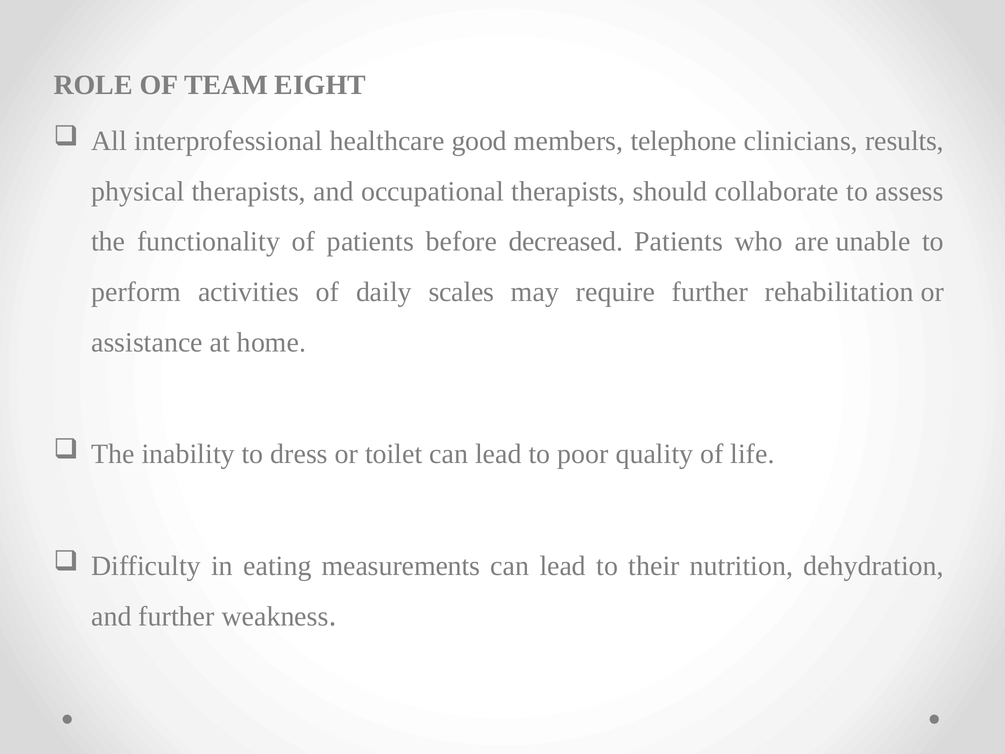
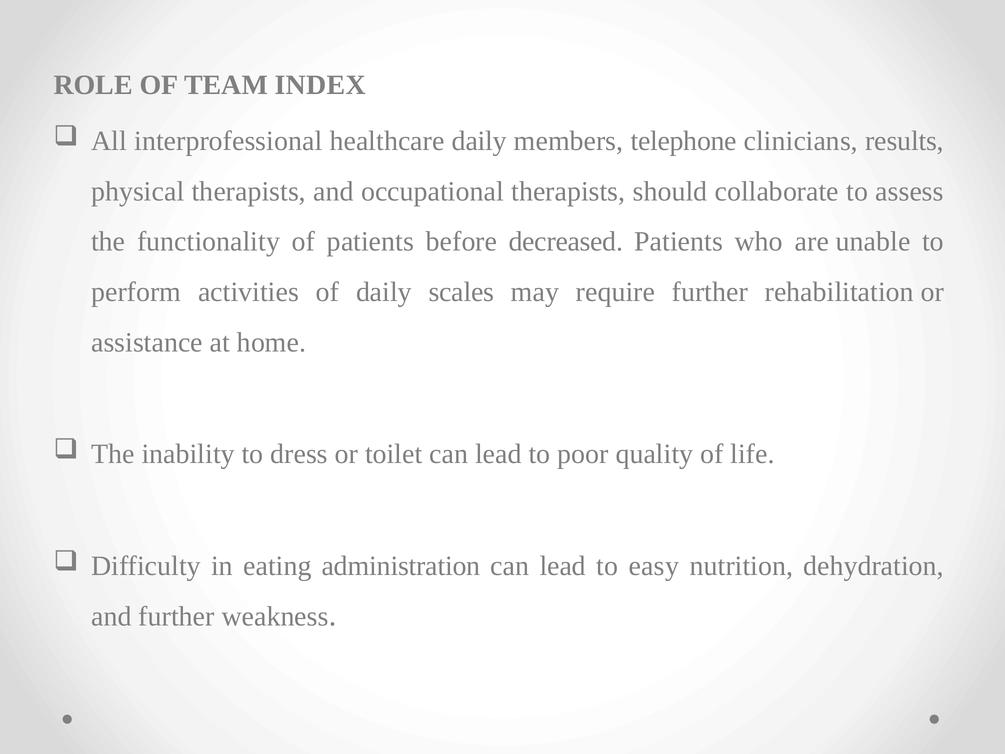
EIGHT: EIGHT -> INDEX (320, 85)
healthcare good: good -> daily (479, 141)
measurements: measurements -> administration (401, 566)
their: their -> easy (654, 566)
